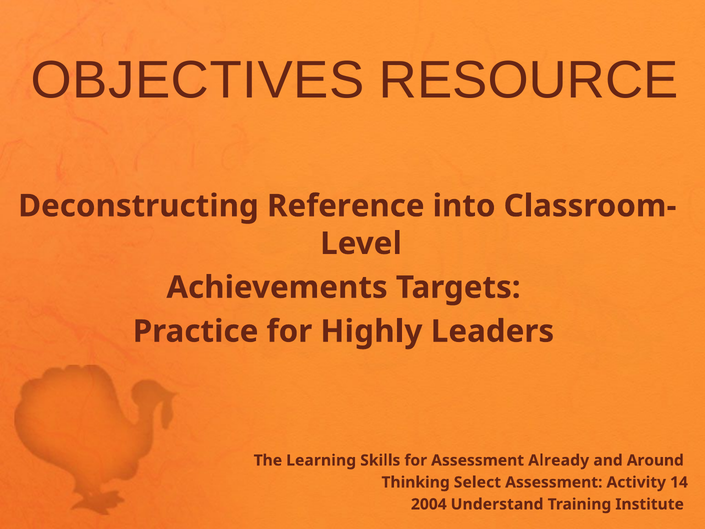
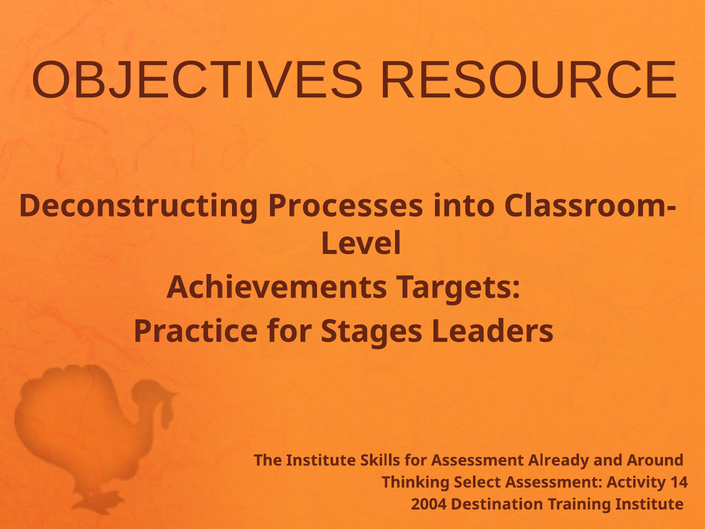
Reference: Reference -> Processes (346, 206)
Highly: Highly -> Stages (372, 331)
The Learning: Learning -> Institute (321, 460)
Understand: Understand -> Destination (497, 504)
